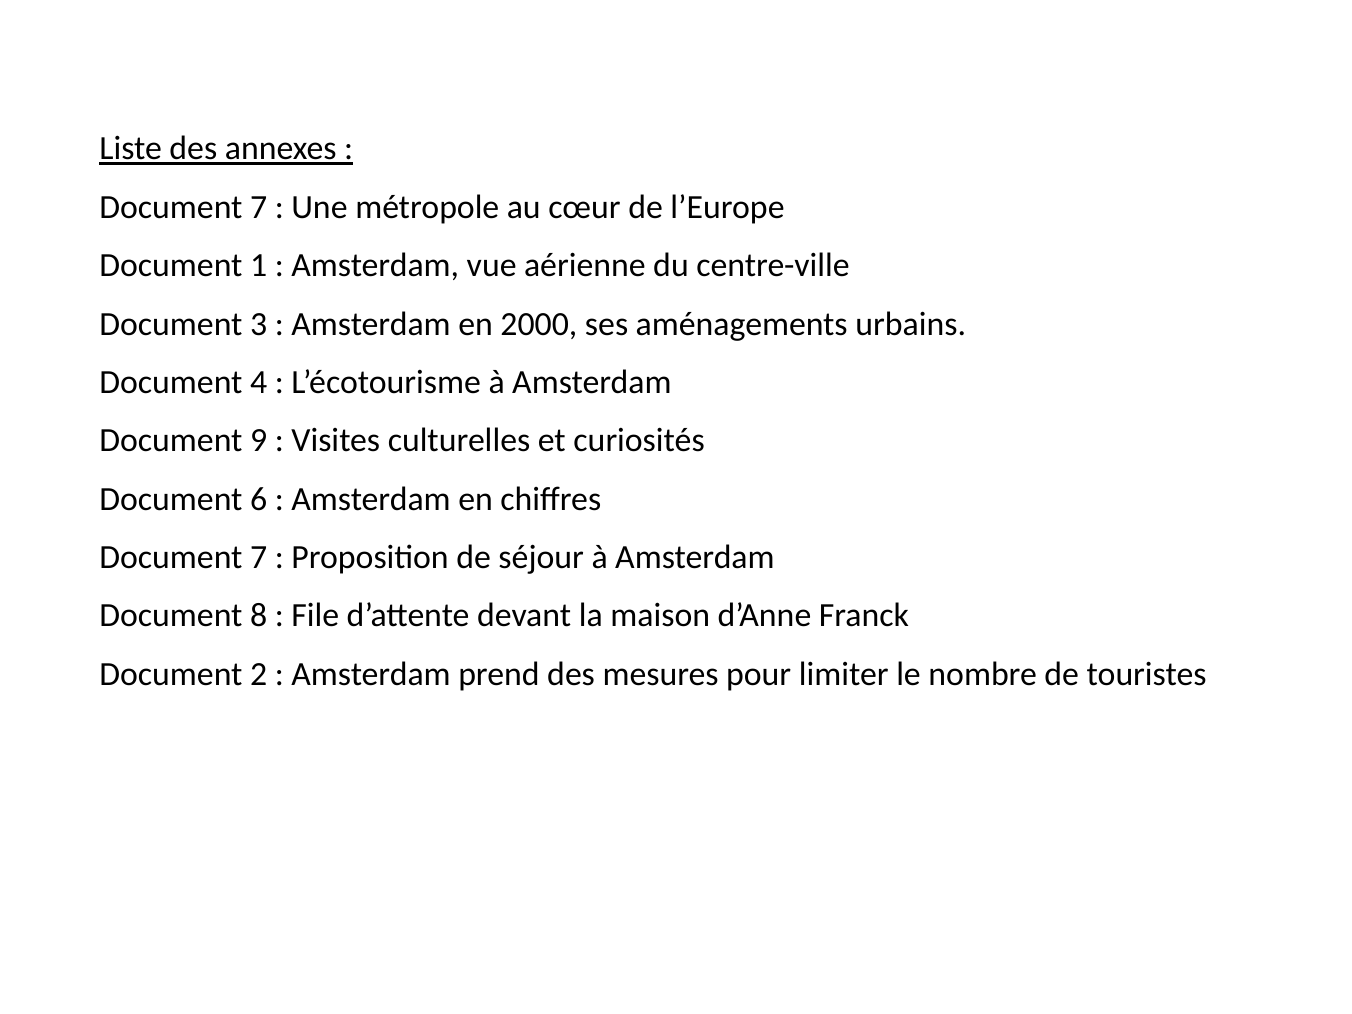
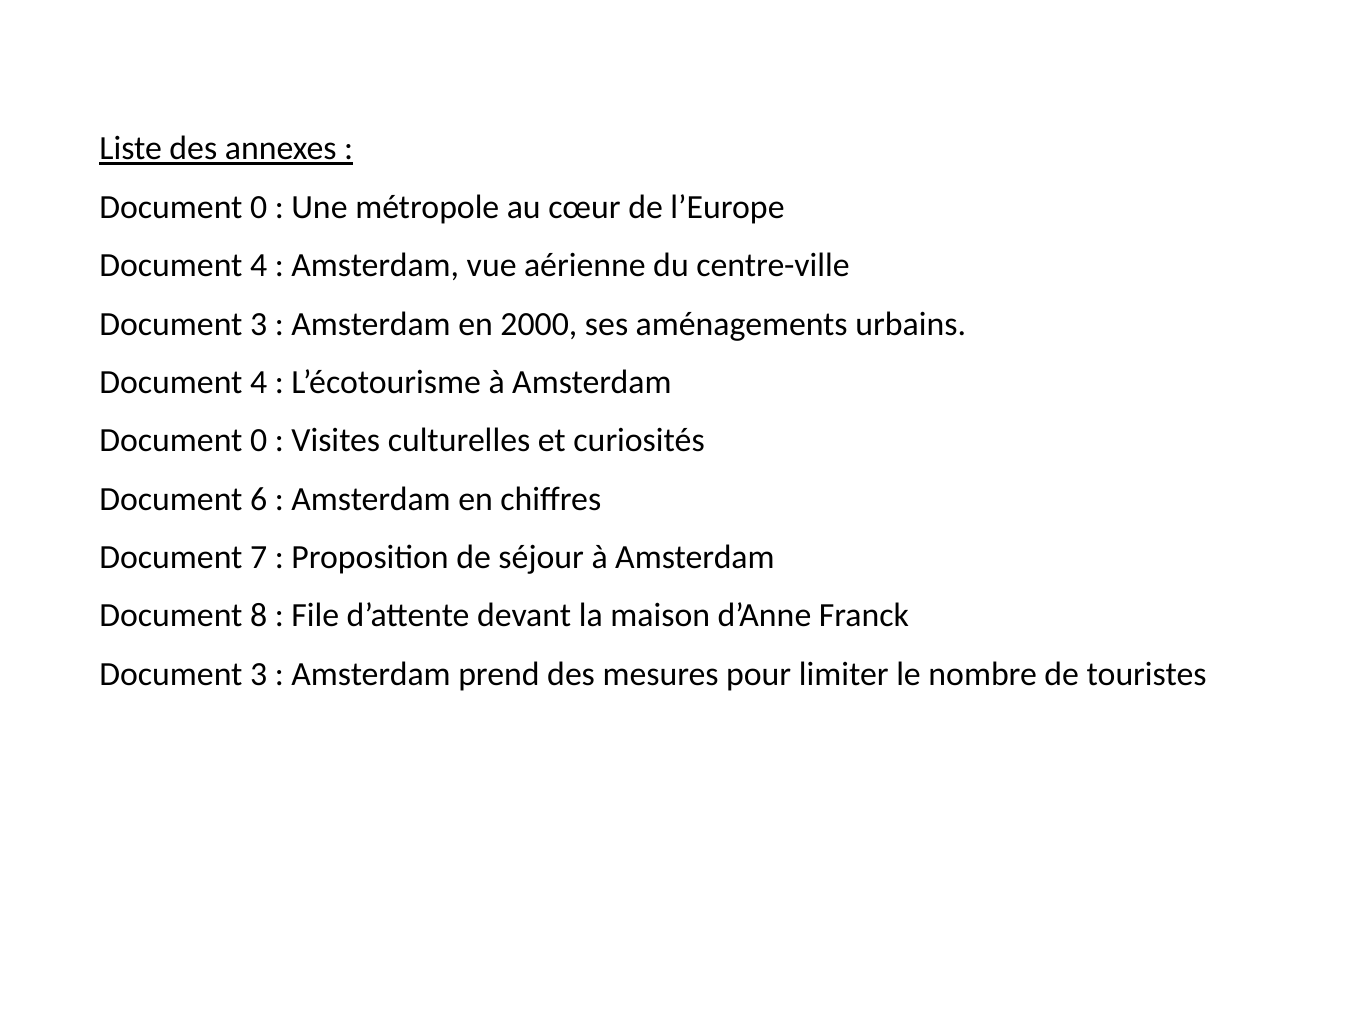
7: 7 -> 0 (259, 207)
1: 1 -> 4 (259, 265)
9: 9 -> 0 (259, 441)
2: 2 -> 3 (259, 674)
